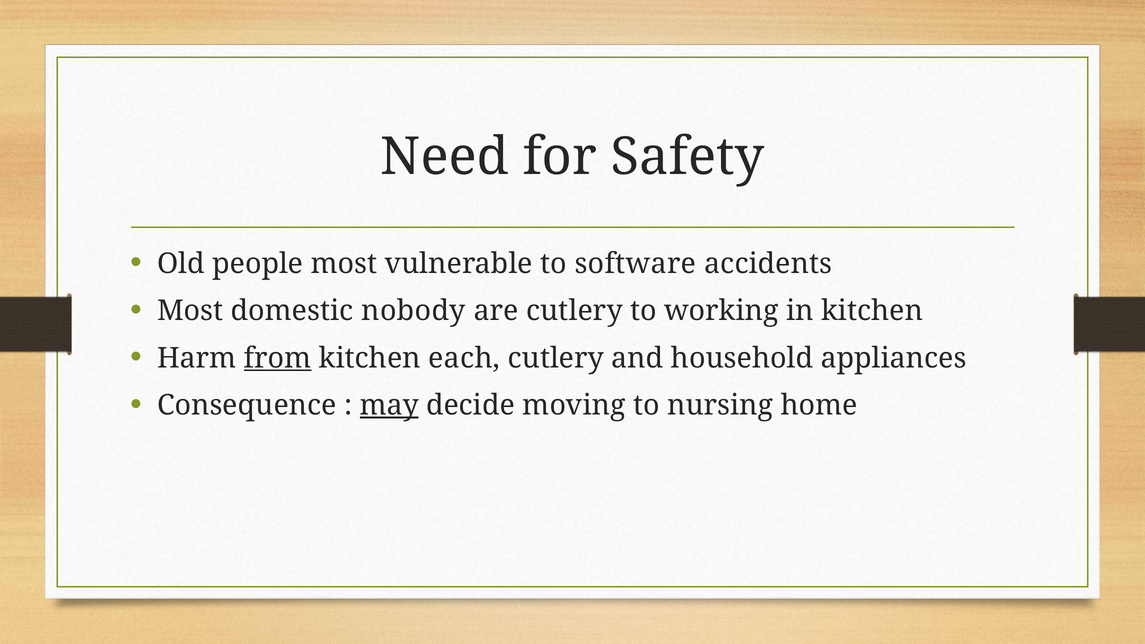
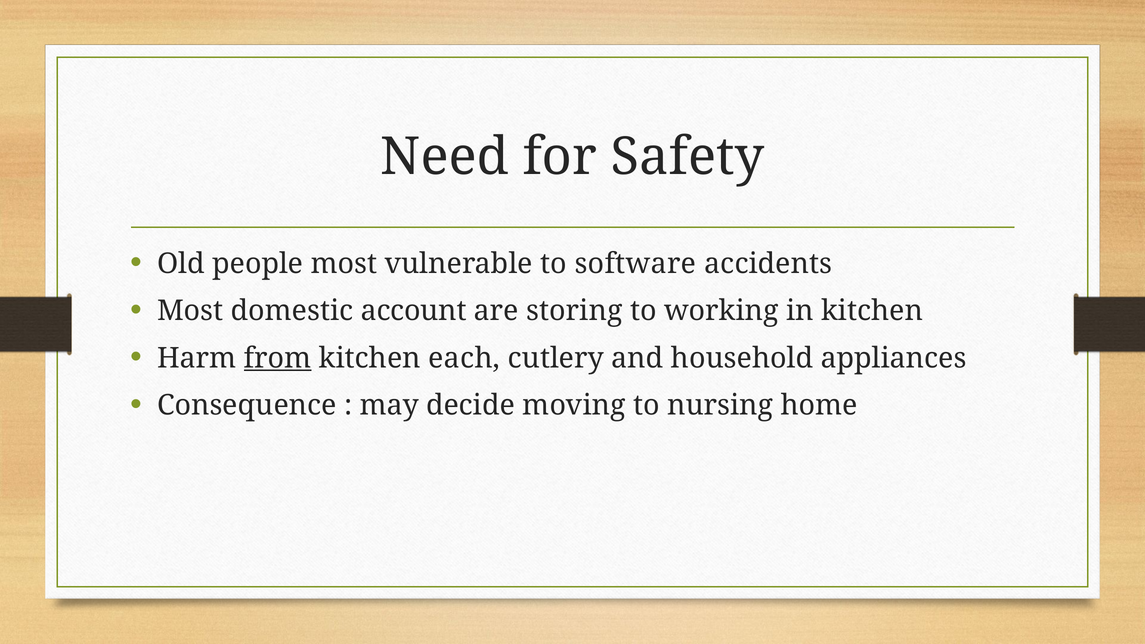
nobody: nobody -> account (414, 311)
are cutlery: cutlery -> storing (574, 311)
may underline: present -> none (389, 405)
